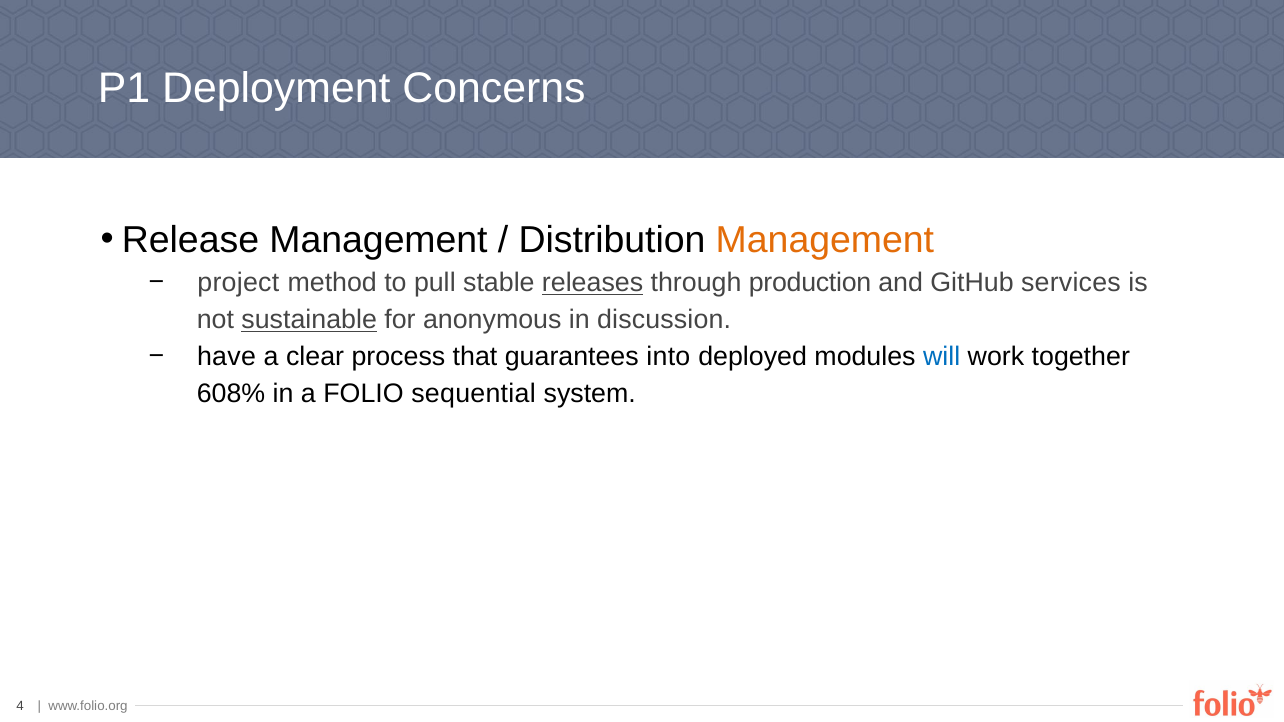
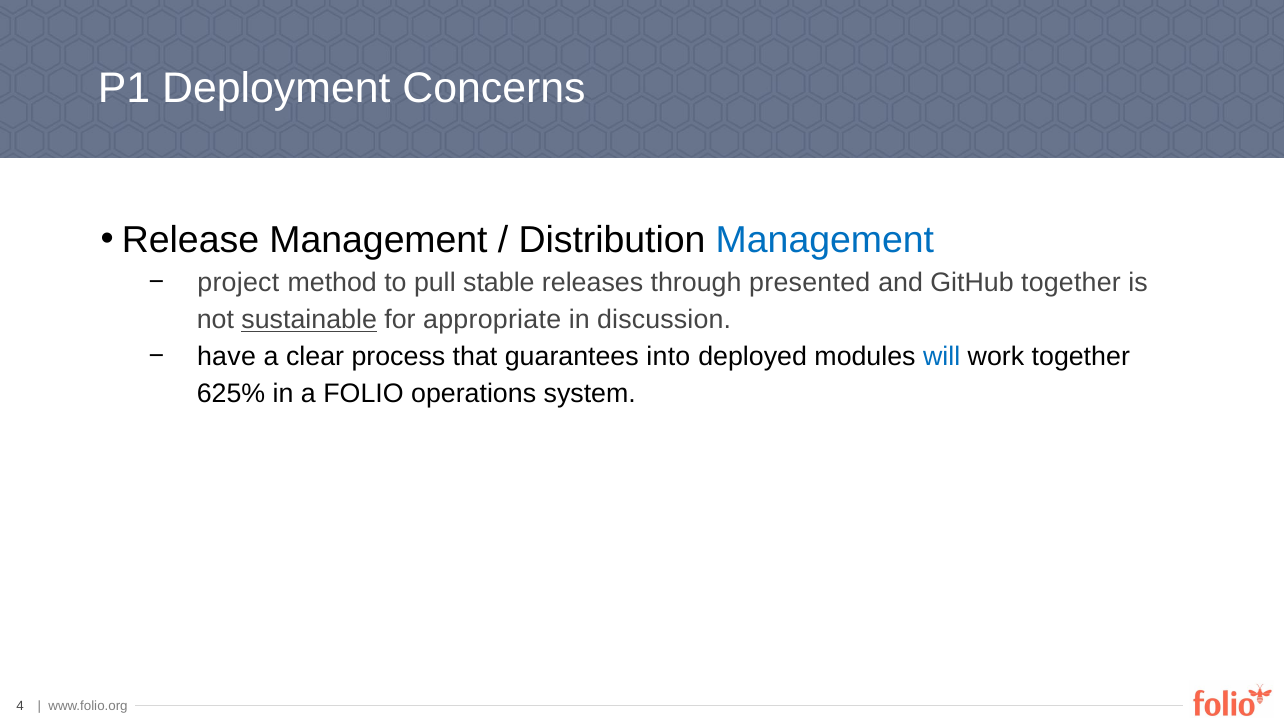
Management colour: orange -> blue (825, 241)
releases underline: present -> none (593, 283)
production: production -> presented (810, 283)
GitHub services: services -> together (1071, 283)
anonymous: anonymous -> appropriate (492, 320)
608%: 608% -> 625% (231, 394)
sequential: sequential -> operations (474, 394)
